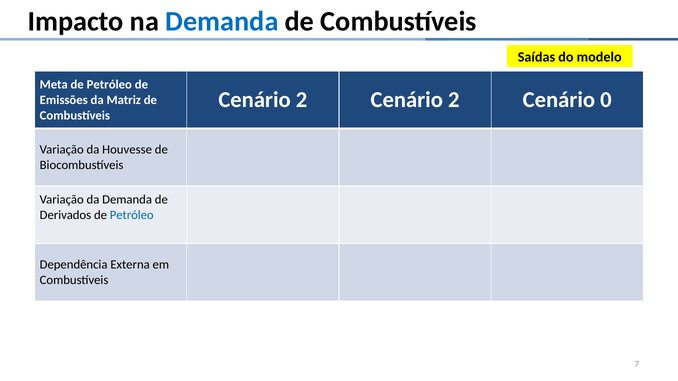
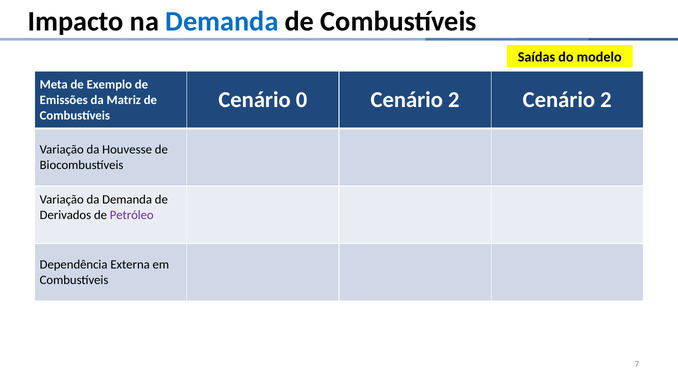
Meta de Petróleo: Petróleo -> Exemplo (109, 85)
2: 2 -> 0 (302, 100)
2 Cenário 0: 0 -> 2 (606, 100)
Petróleo colour: blue -> purple (132, 215)
